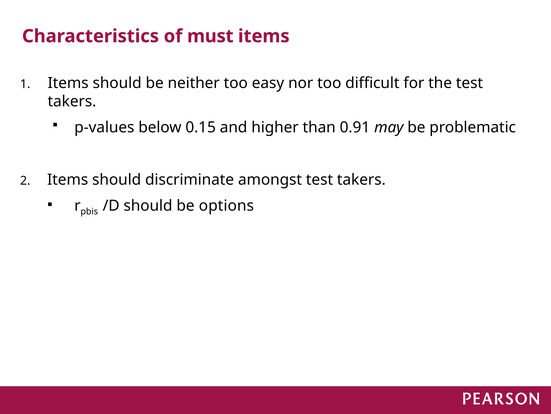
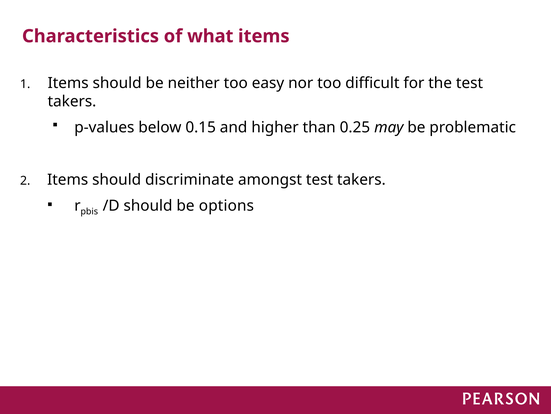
must: must -> what (210, 36)
0.91: 0.91 -> 0.25 (355, 127)
